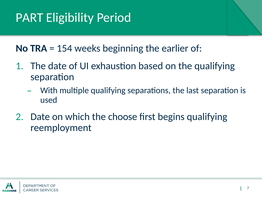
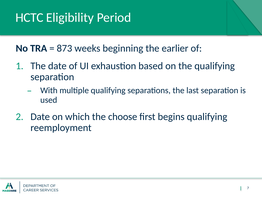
PART: PART -> HCTC (30, 18)
154: 154 -> 873 (64, 48)
